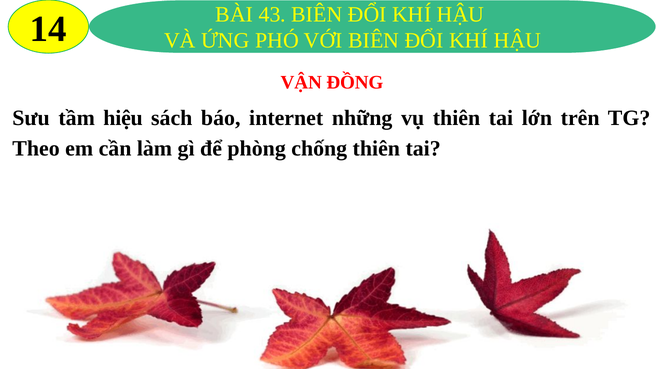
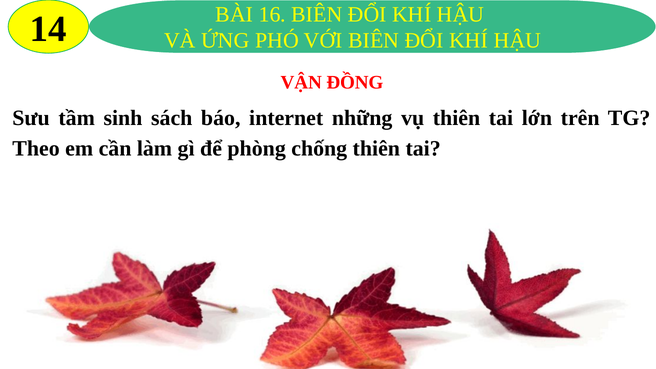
43: 43 -> 16 (272, 14)
hiệu: hiệu -> sinh (123, 118)
